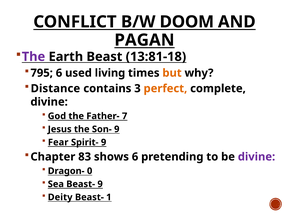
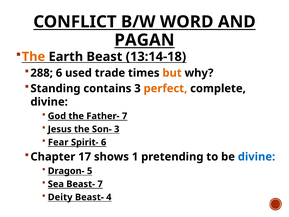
DOOM: DOOM -> WORD (187, 22)
The colour: purple -> orange (33, 57)
13:81-18: 13:81-18 -> 13:14-18 (156, 57)
795: 795 -> 288 (42, 73)
living: living -> trade (110, 73)
Distance: Distance -> Standing (55, 88)
Son- 9: 9 -> 3 (117, 129)
Spirit- 9: 9 -> 6 (104, 142)
83: 83 -> 17 (85, 157)
shows 6: 6 -> 1 (135, 157)
divine colour: purple -> blue (257, 157)
0: 0 -> 5 (90, 171)
Beast- 9: 9 -> 7 (100, 184)
1: 1 -> 4 (109, 197)
